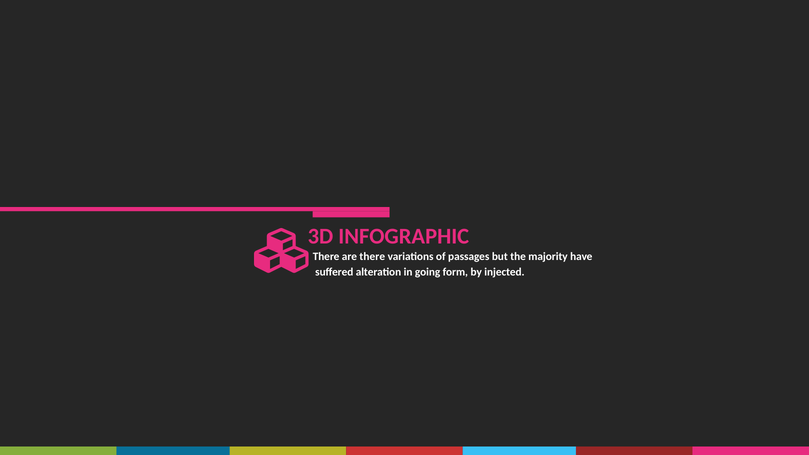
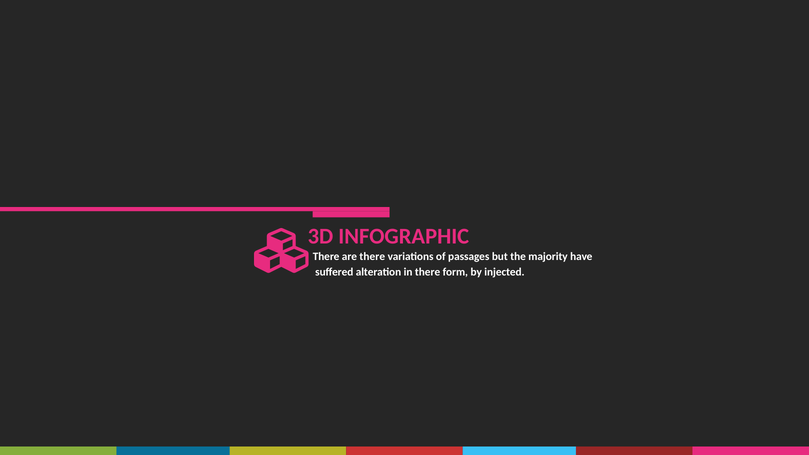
in going: going -> there (428, 272)
